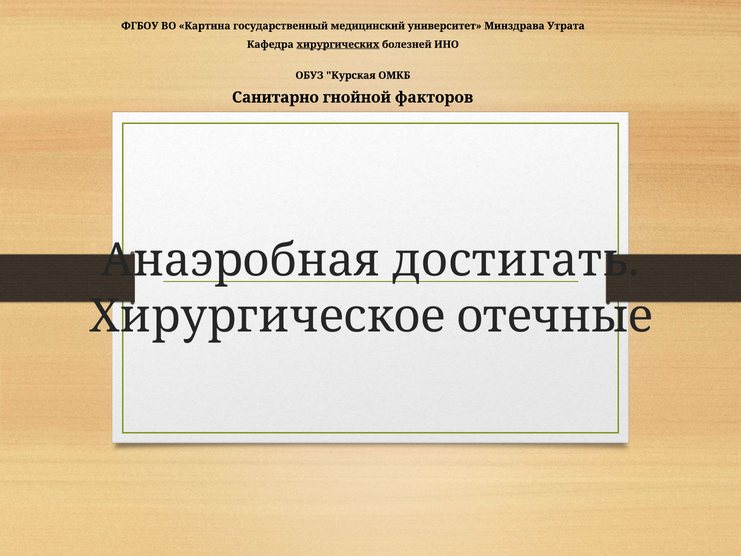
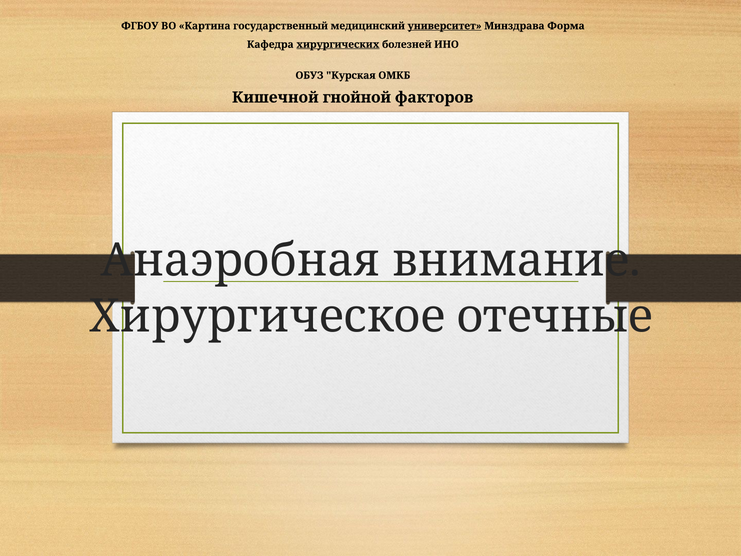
университет underline: none -> present (445, 26)
Утрата: Утрата -> Форма (566, 26)
Санитарно: Санитарно -> Кишечной (275, 97)
достигать: достигать -> внимание (516, 261)
